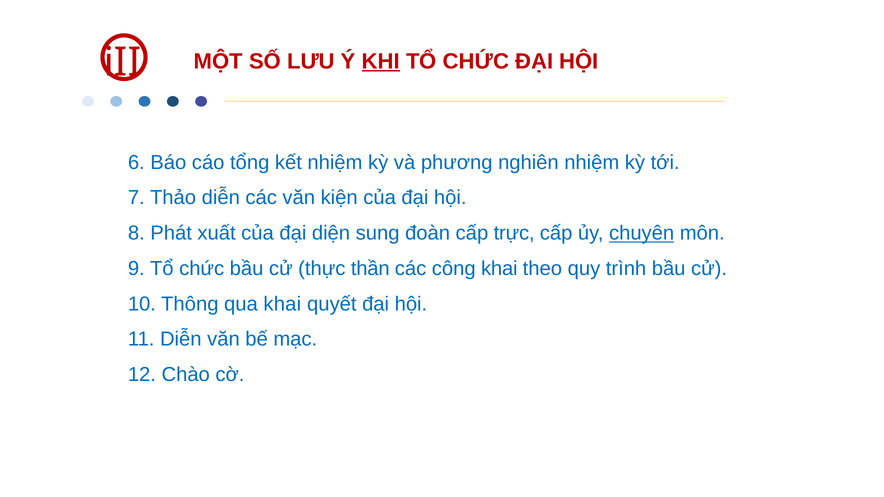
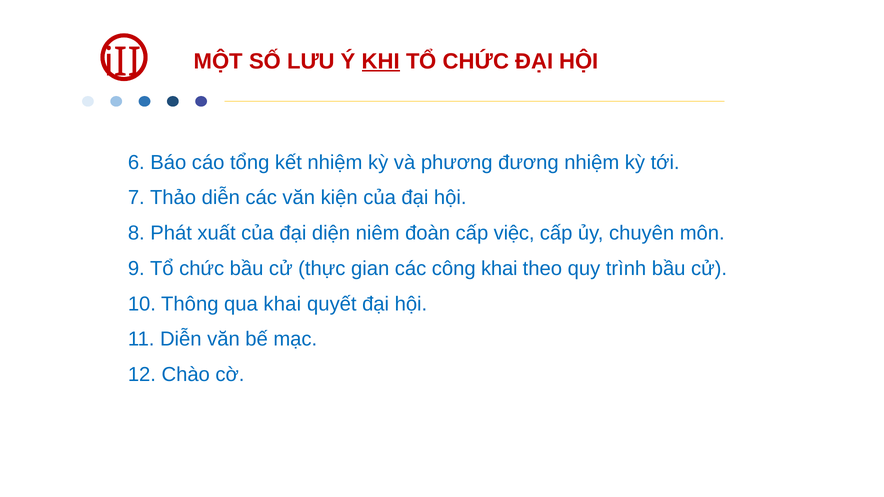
nghiên: nghiên -> đương (528, 163)
sung: sung -> niêm (378, 233)
trực: trực -> việc (514, 233)
chuyên underline: present -> none (642, 233)
thần: thần -> gian (370, 269)
